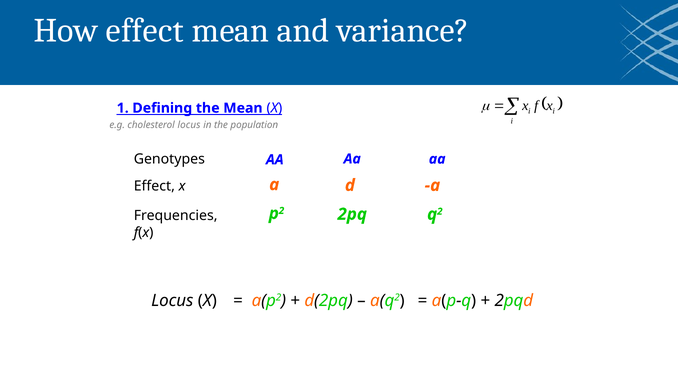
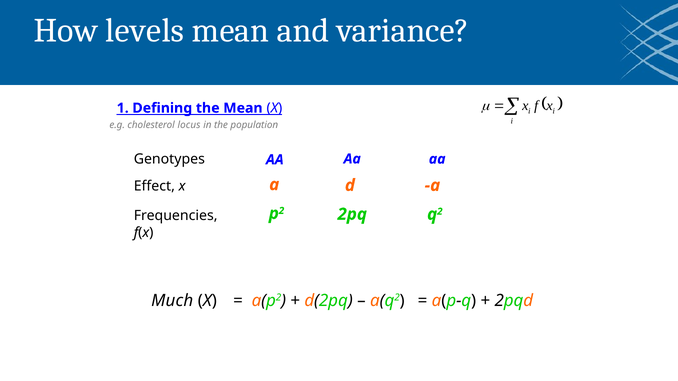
How effect: effect -> levels (145, 31)
Locus: Locus -> Much (172, 301)
